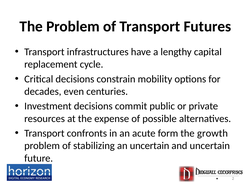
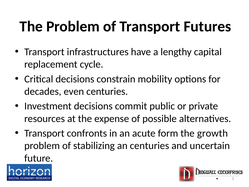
an uncertain: uncertain -> centuries (149, 146)
